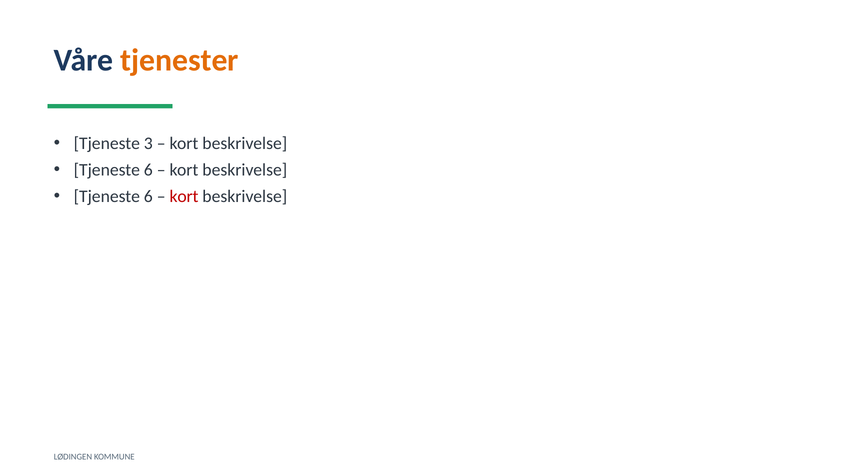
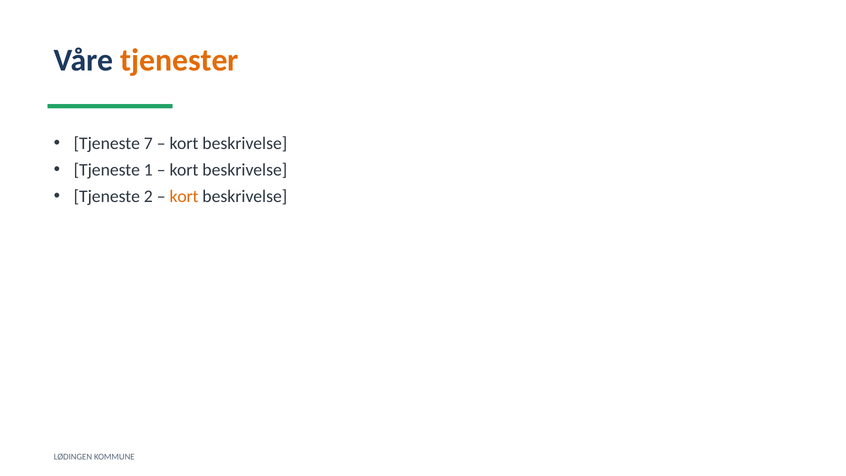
3: 3 -> 7 (148, 143)
6: 6 -> 1 (148, 170)
6: 6 -> 2 (148, 196)
kort colour: red -> orange (184, 196)
